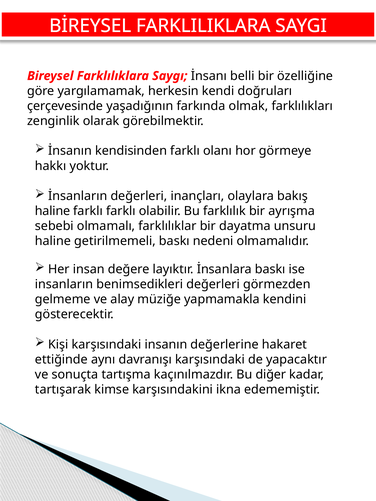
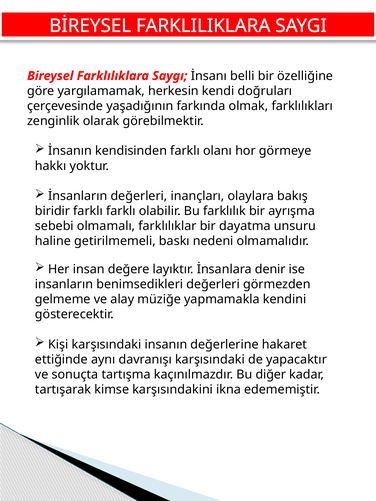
haline: haline -> biridir (52, 211)
İnsanlara baskı: baskı -> denir (270, 269)
